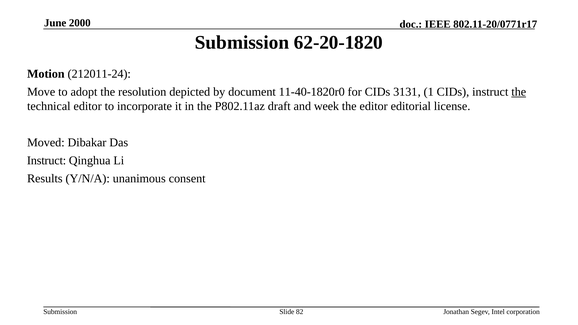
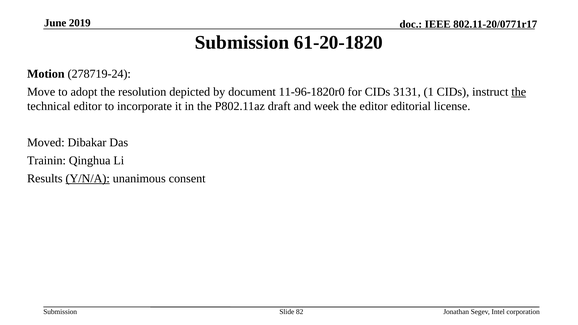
2000: 2000 -> 2019 (80, 23)
62-20-1820: 62-20-1820 -> 61-20-1820 (338, 43)
212011-24: 212011-24 -> 278719-24 (99, 74)
11-40-1820r0: 11-40-1820r0 -> 11-96-1820r0 (312, 92)
Instruct: Instruct -> Trainin (47, 161)
Y/N/A underline: none -> present (88, 179)
